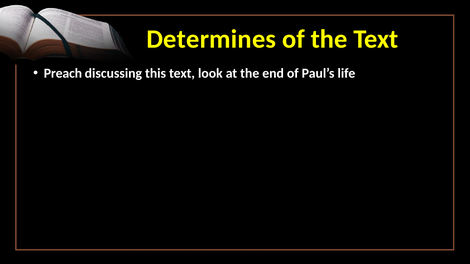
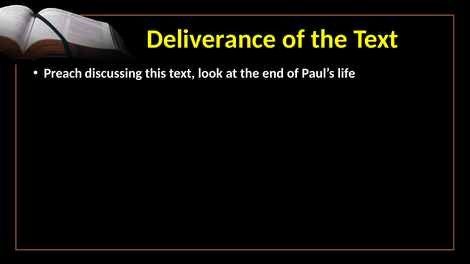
Determines: Determines -> Deliverance (211, 39)
